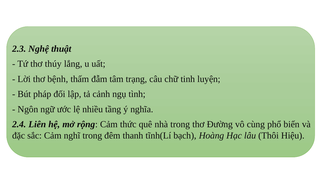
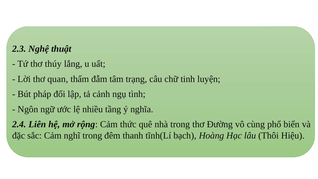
bệnh: bệnh -> quan (58, 79)
